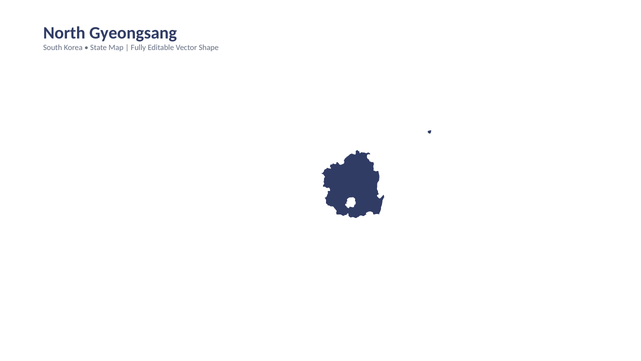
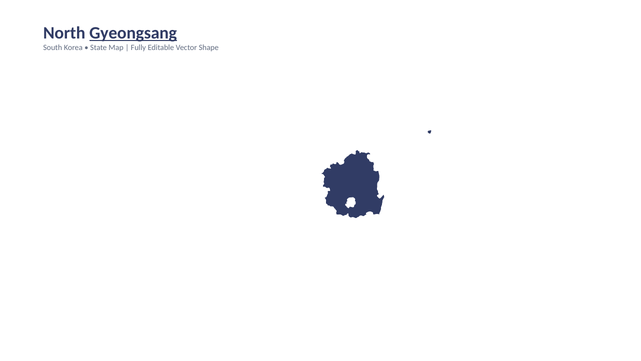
Gyeongsang underline: none -> present (133, 33)
